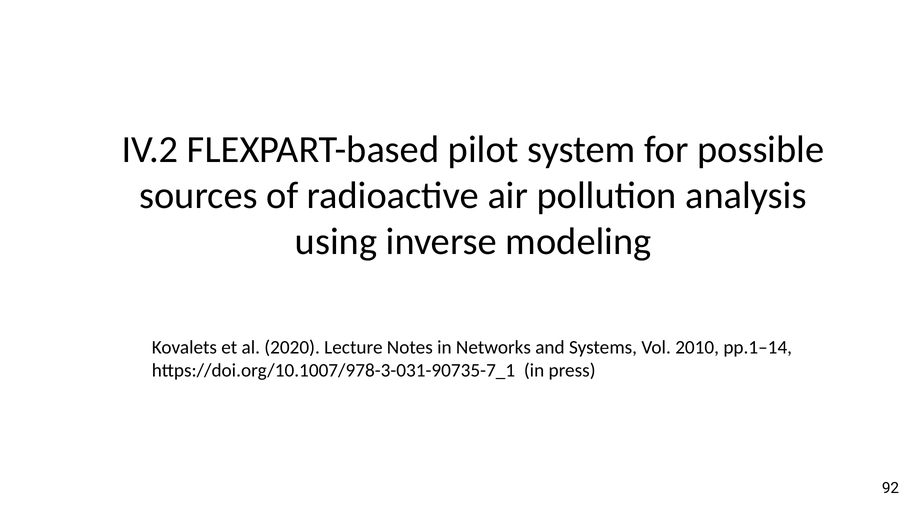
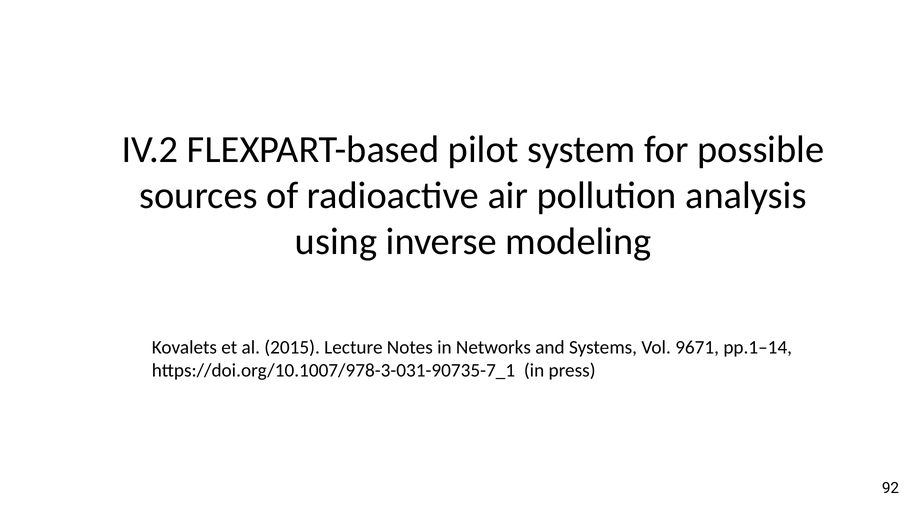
2020: 2020 -> 2015 (292, 348)
2010: 2010 -> 9671 (697, 348)
